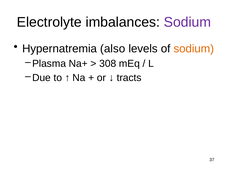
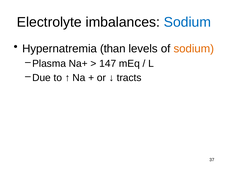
Sodium colour: purple -> blue (187, 22)
also: also -> than (113, 49)
308: 308 -> 147 (108, 64)
